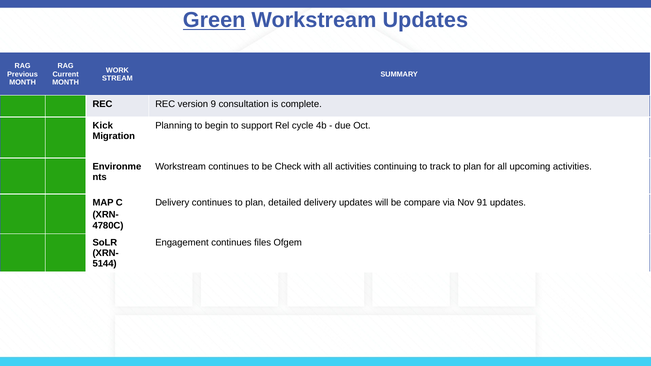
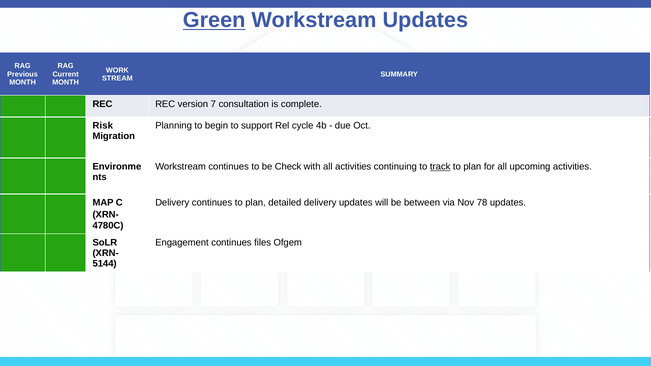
9: 9 -> 7 (213, 104)
Kick: Kick -> Risk (103, 126)
track underline: none -> present (440, 167)
compare: compare -> between (422, 203)
91: 91 -> 78 (482, 203)
